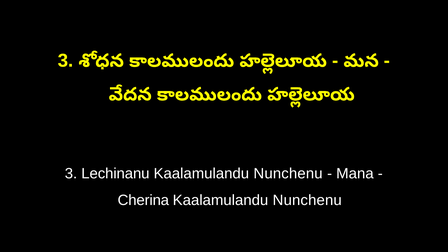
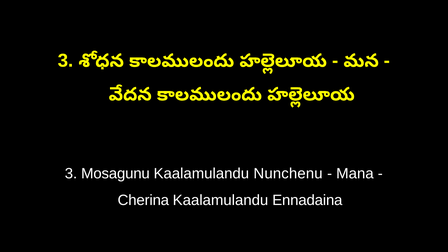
Lechinanu: Lechinanu -> Mosagunu (115, 174)
Nunchenu: Nunchenu -> Ennadaina (307, 200)
